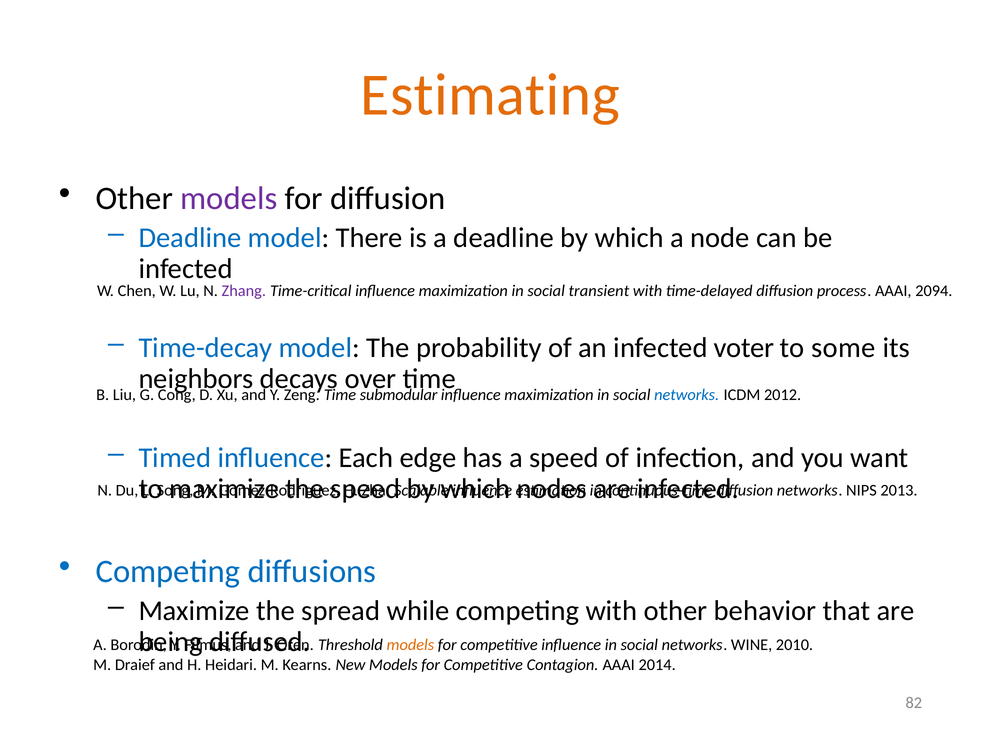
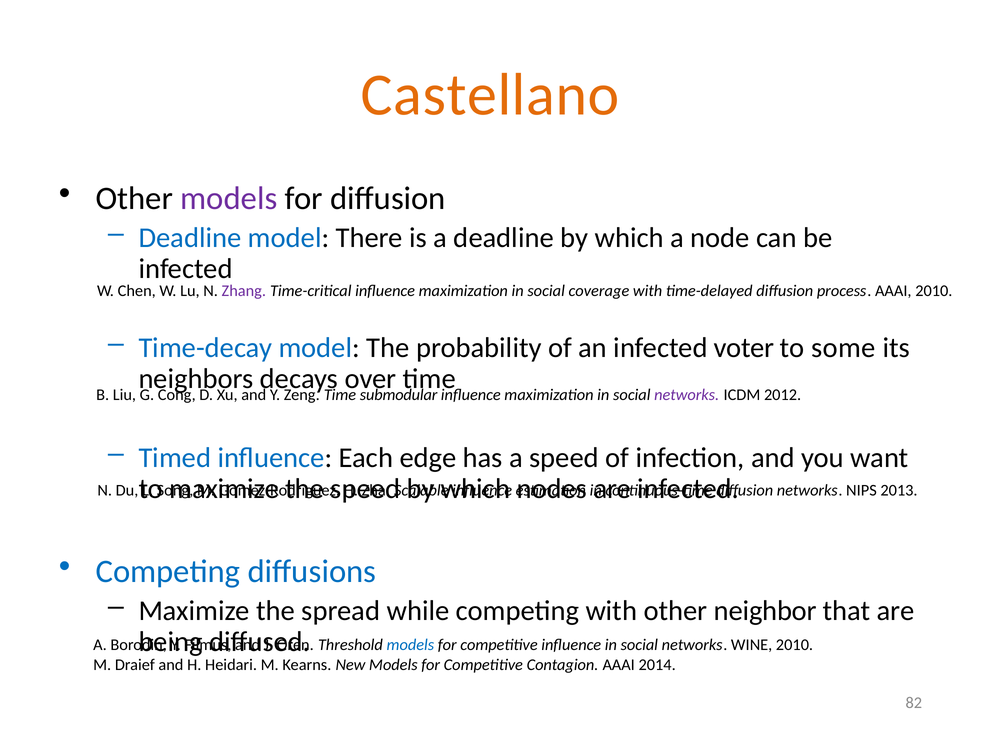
Estimating: Estimating -> Castellano (490, 95)
transient: transient -> coverage (599, 291)
AAAI 2094: 2094 -> 2010 (934, 291)
networks colour: blue -> purple (687, 395)
behavior: behavior -> neighbor (765, 611)
models colour: orange -> blue (410, 645)
